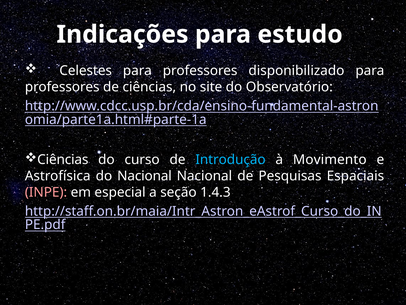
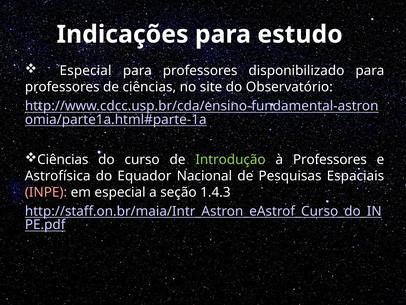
Celestes: Celestes -> Especial (86, 71)
Introdução colour: light blue -> light green (230, 159)
à Movimento: Movimento -> Professores (330, 159)
do Nacional: Nacional -> Equador (144, 176)
